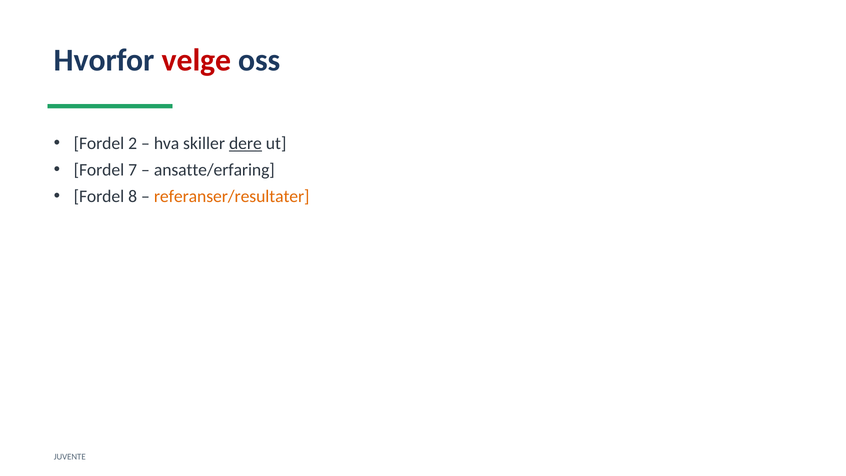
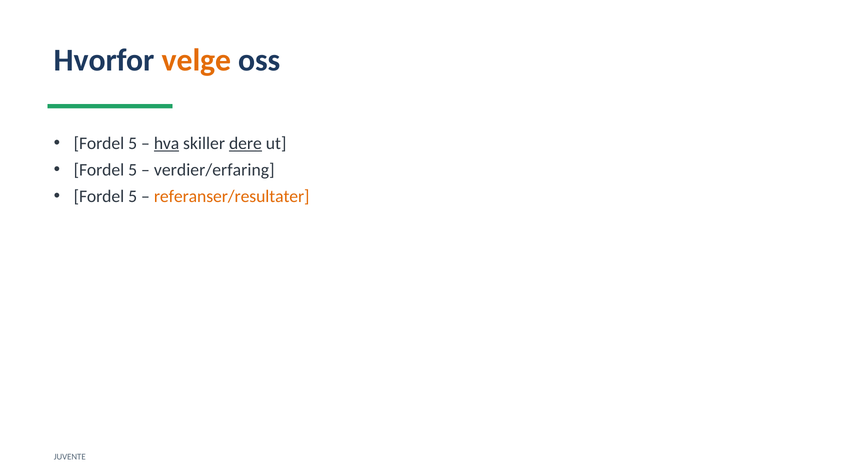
velge colour: red -> orange (196, 60)
2: 2 -> 5 (133, 143)
hva underline: none -> present (167, 143)
7: 7 -> 5 (133, 170)
ansatte/erfaring: ansatte/erfaring -> verdier/erfaring (214, 170)
8: 8 -> 5 (133, 196)
